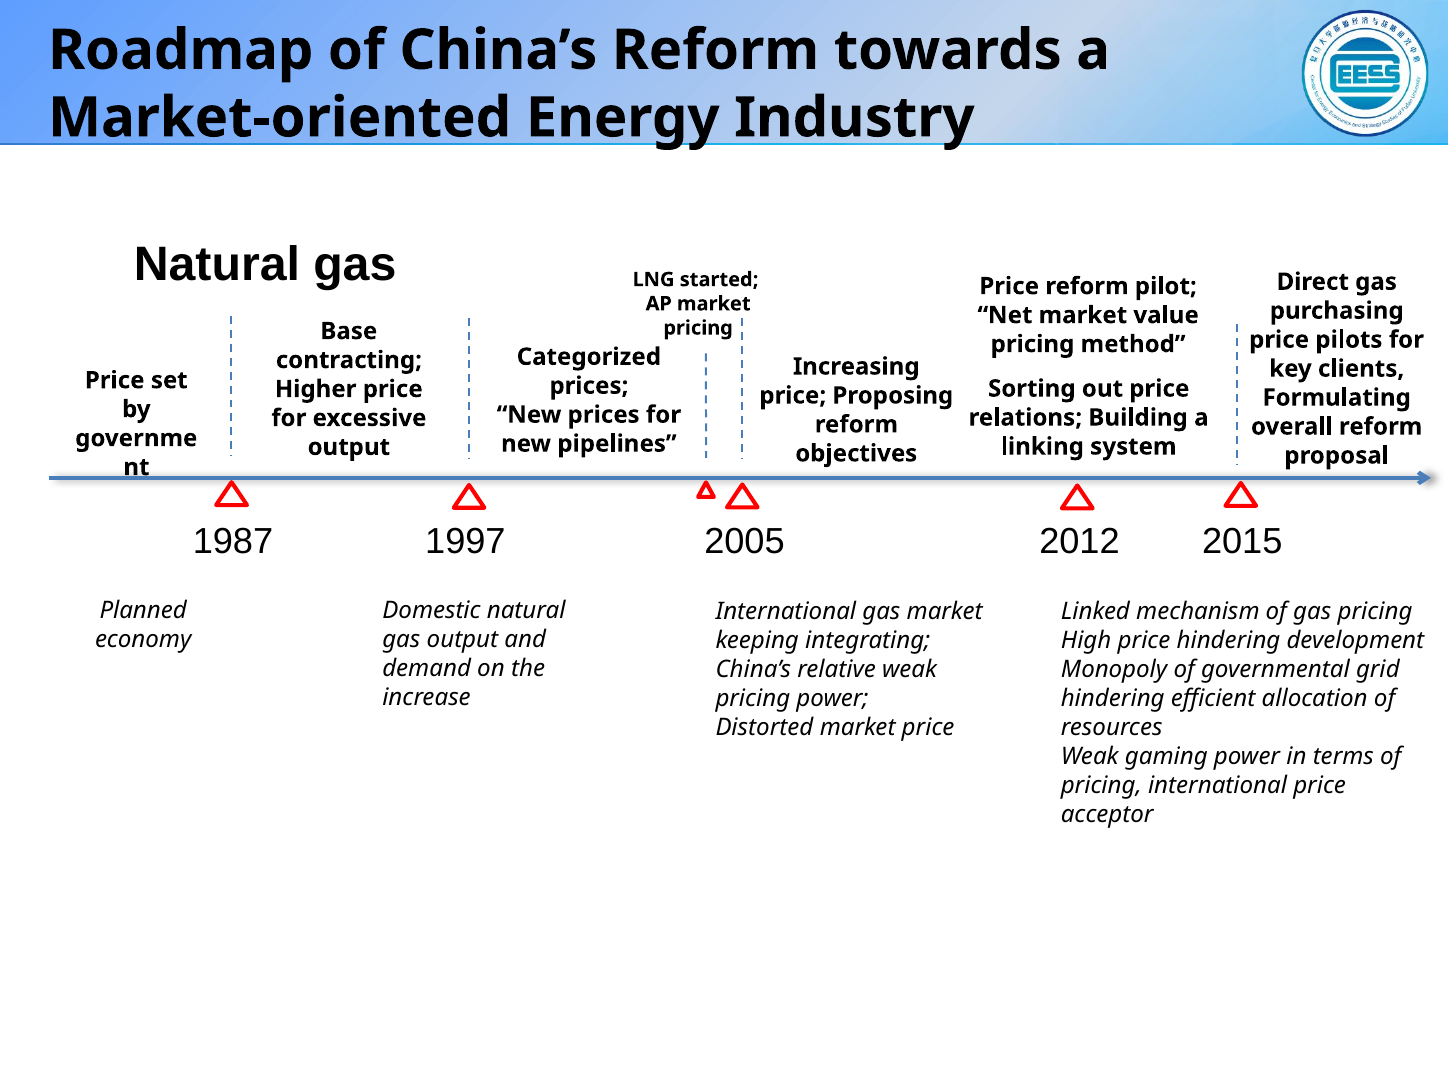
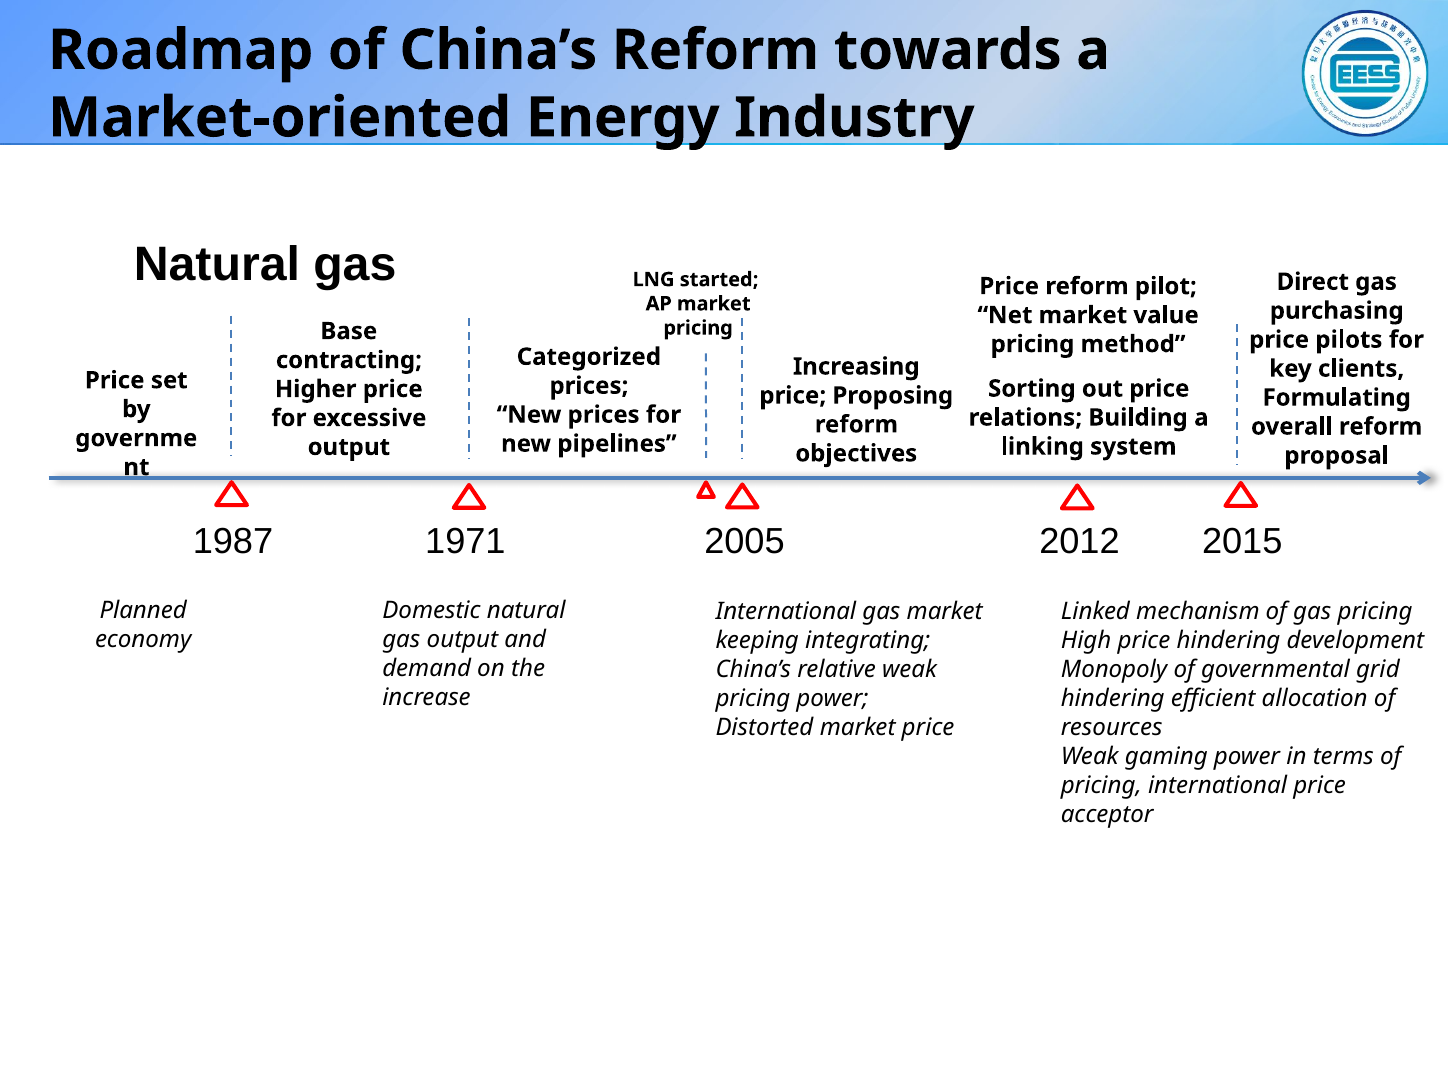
1997: 1997 -> 1971 (465, 541)
